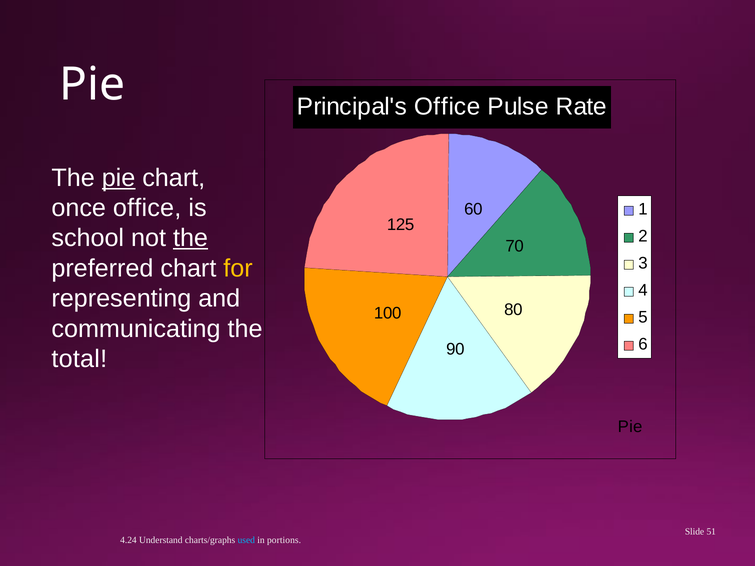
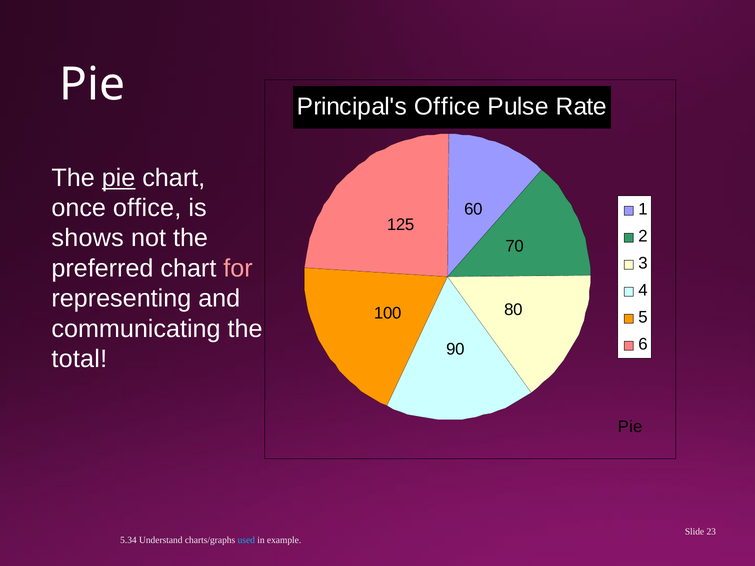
school: school -> shows (88, 238)
the underline: present -> none (191, 238)
for colour: yellow -> pink (238, 268)
51: 51 -> 23 (711, 532)
4.24: 4.24 -> 5.34 (128, 541)
portions: portions -> example (284, 541)
